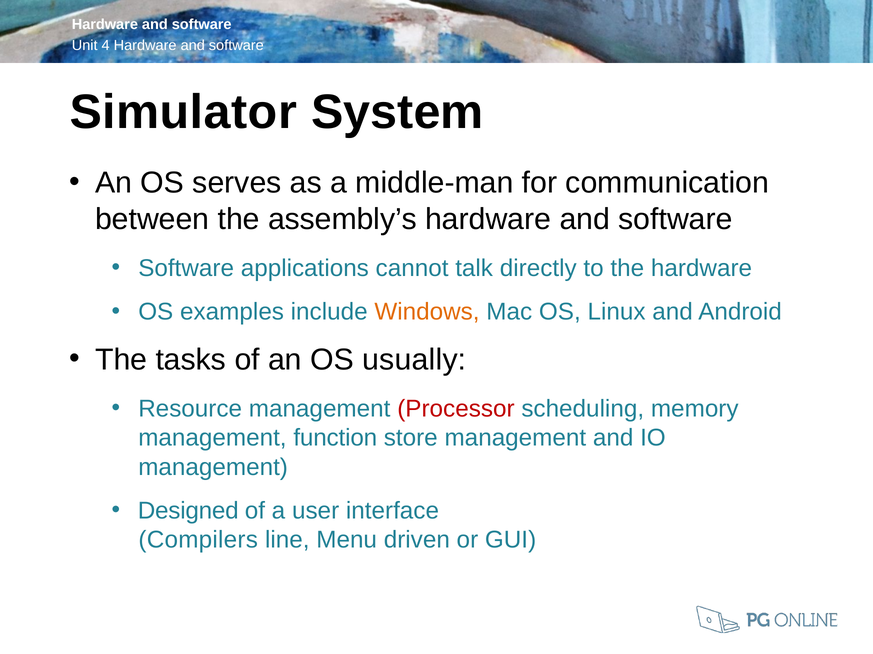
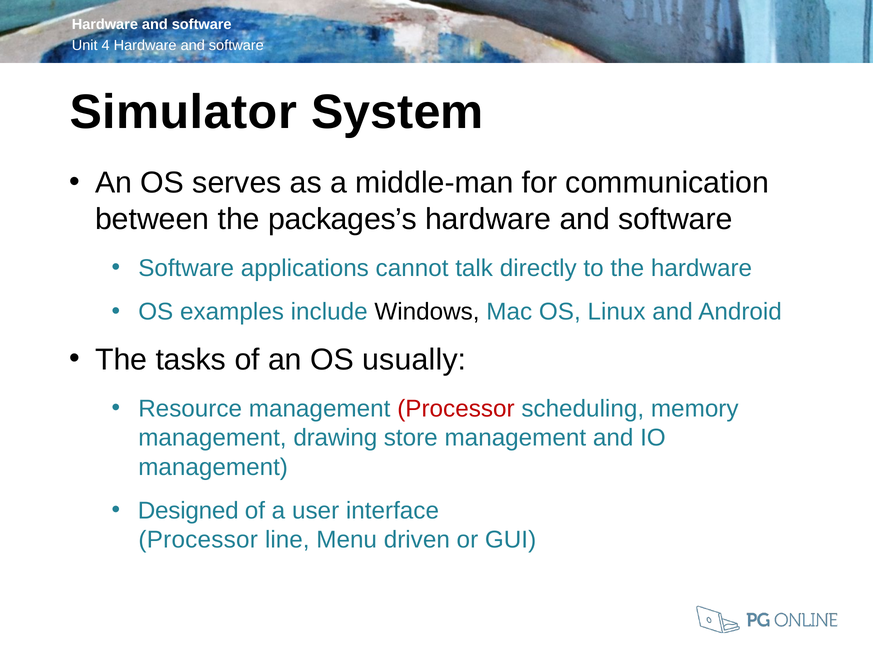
assembly’s: assembly’s -> packages’s (343, 219)
Windows colour: orange -> black (427, 312)
function: function -> drawing (335, 438)
Compilers: Compilers -> Processor (198, 540)
